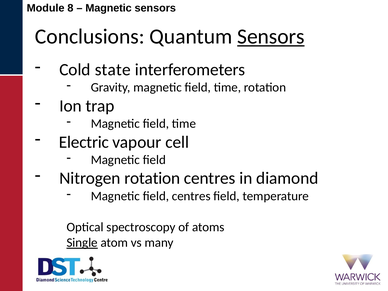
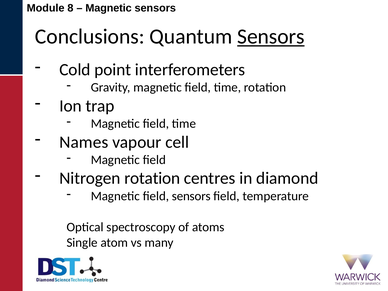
state: state -> point (113, 70)
Electric: Electric -> Names (84, 142)
field centres: centres -> sensors (191, 196)
Single underline: present -> none (82, 243)
